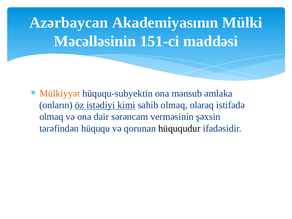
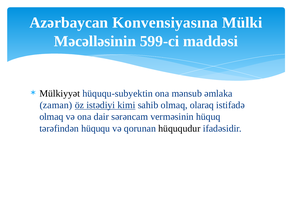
Akademiyasının: Akademiyasının -> Konvensiyasına (165, 23)
151-ci: 151-ci -> 599-ci (160, 41)
Mülkiyyət colour: orange -> black (60, 93)
onların: onların -> zaman (56, 105)
şəxsin: şəxsin -> hüquq (208, 117)
